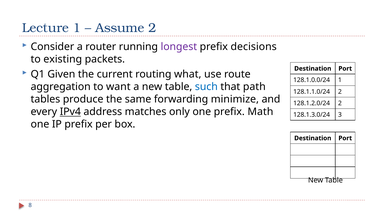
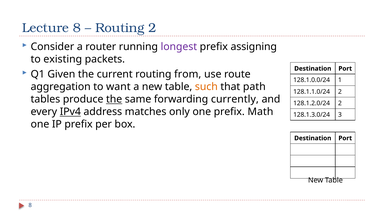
Lecture 1: 1 -> 8 (77, 28)
Assume: Assume -> Routing (120, 28)
decisions: decisions -> assigning (254, 47)
what: what -> from (188, 74)
such colour: blue -> orange (206, 87)
the underline: none -> present (114, 99)
minimize: minimize -> currently (235, 99)
